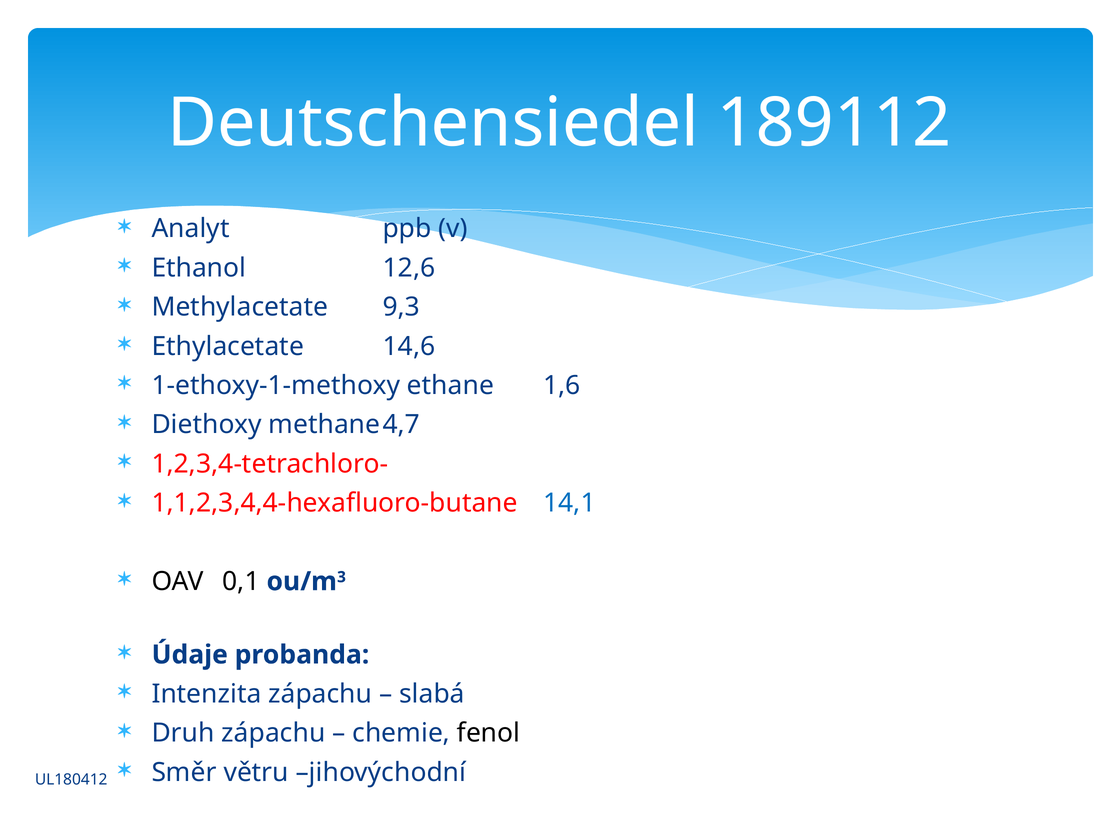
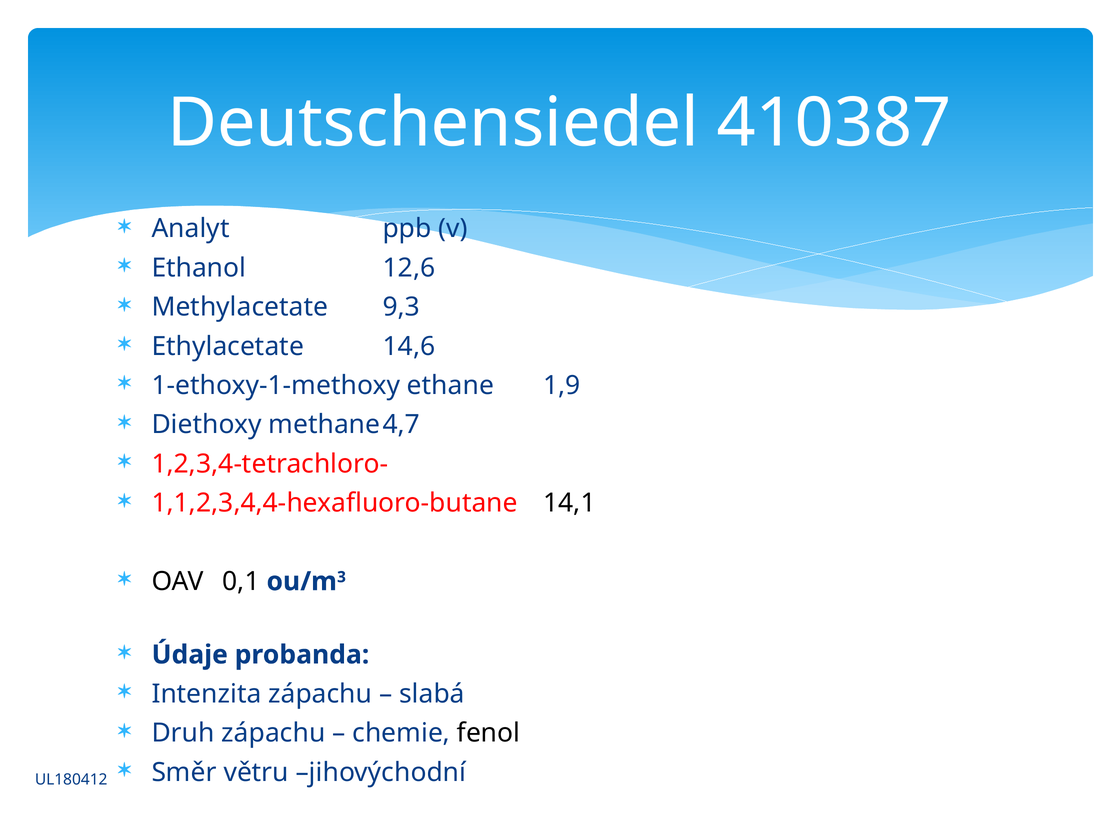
189112: 189112 -> 410387 (834, 123)
1,6: 1,6 -> 1,9 (562, 385)
14,1 colour: blue -> black (569, 503)
